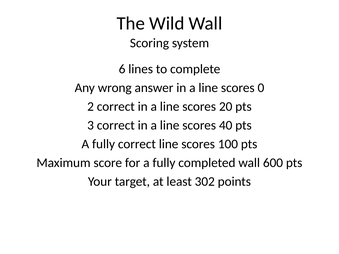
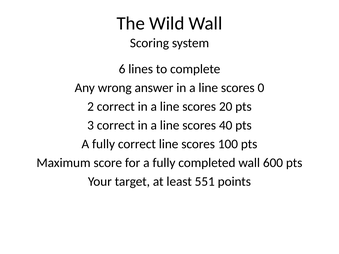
302: 302 -> 551 (205, 182)
